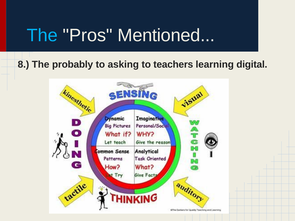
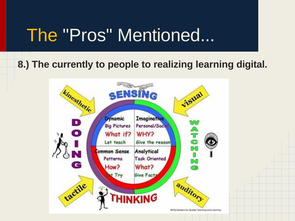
The colour: light blue -> yellow (42, 35)
probably: probably -> currently (73, 65)
asking: asking -> people (123, 65)
teachers: teachers -> realizing (173, 65)
